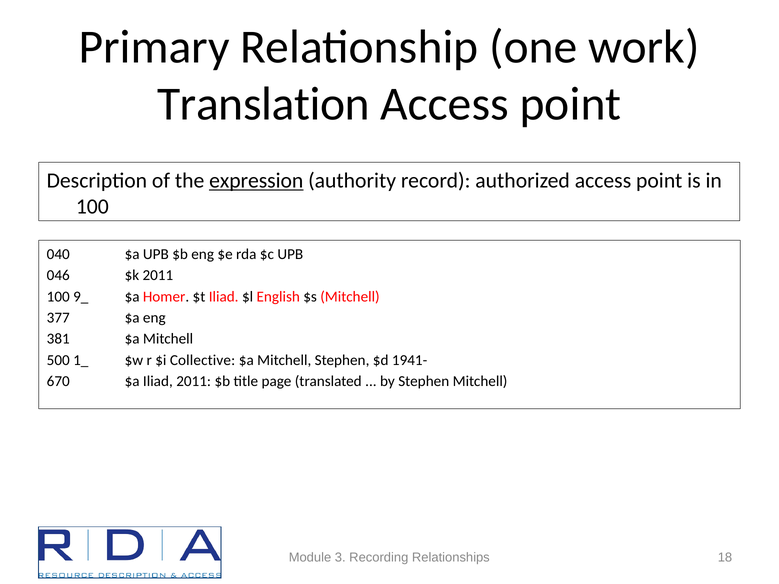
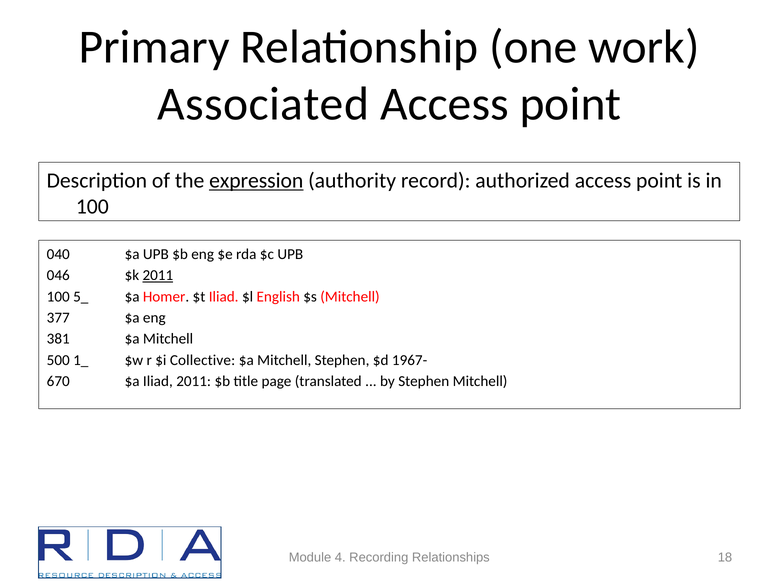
Translation: Translation -> Associated (263, 104)
2011 underline: none -> present (158, 275)
9_: 9_ -> 5_ (81, 297)
1941-: 1941- -> 1967- (410, 360)
3: 3 -> 4 (340, 558)
